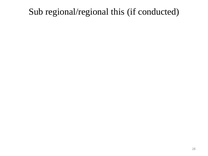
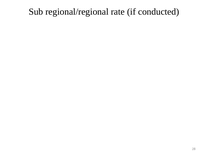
this: this -> rate (118, 12)
